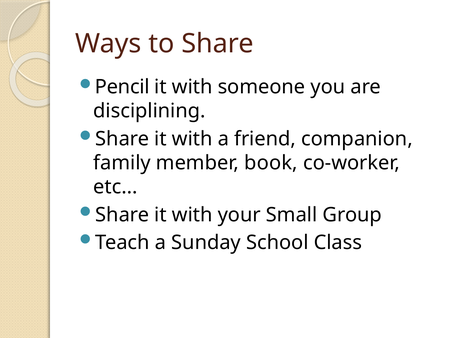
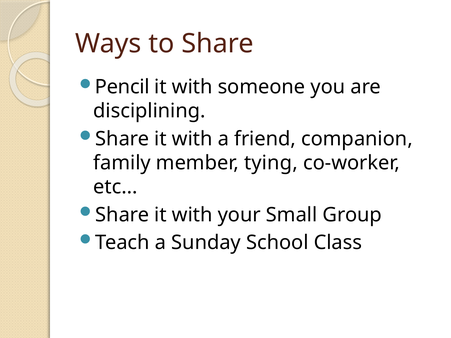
book: book -> tying (271, 163)
